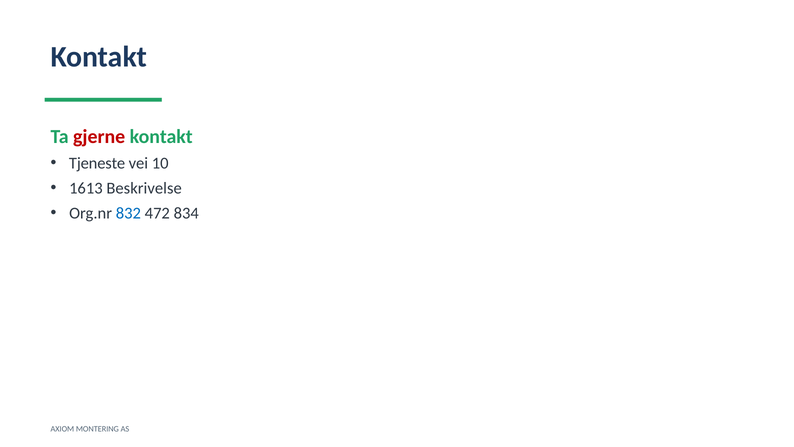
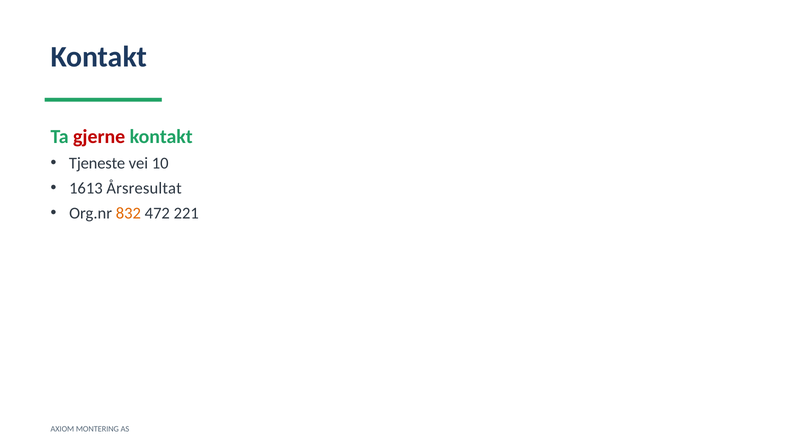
Beskrivelse: Beskrivelse -> Årsresultat (144, 188)
832 colour: blue -> orange (128, 213)
834: 834 -> 221 (186, 213)
